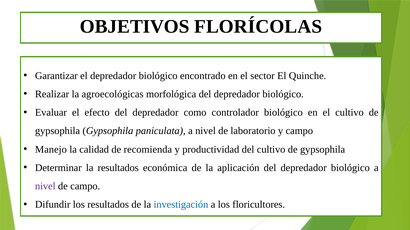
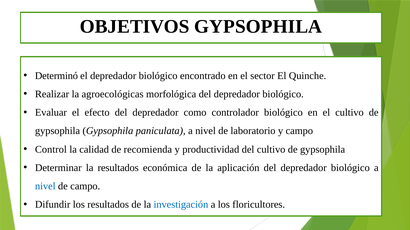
OBJETIVOS FLORÍCOLAS: FLORÍCOLAS -> GYPSOPHILA (258, 27)
Garantizar: Garantizar -> Determinó (56, 76)
Manejo: Manejo -> Control (51, 150)
nivel colour: purple -> blue (45, 187)
